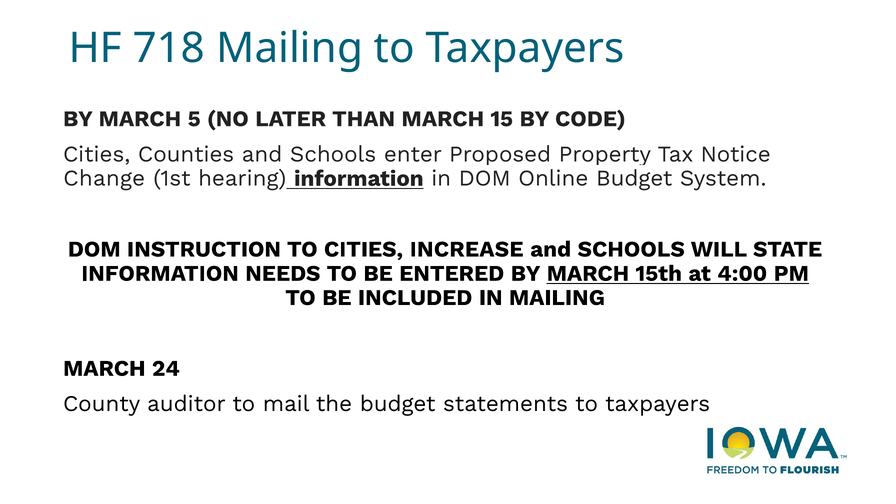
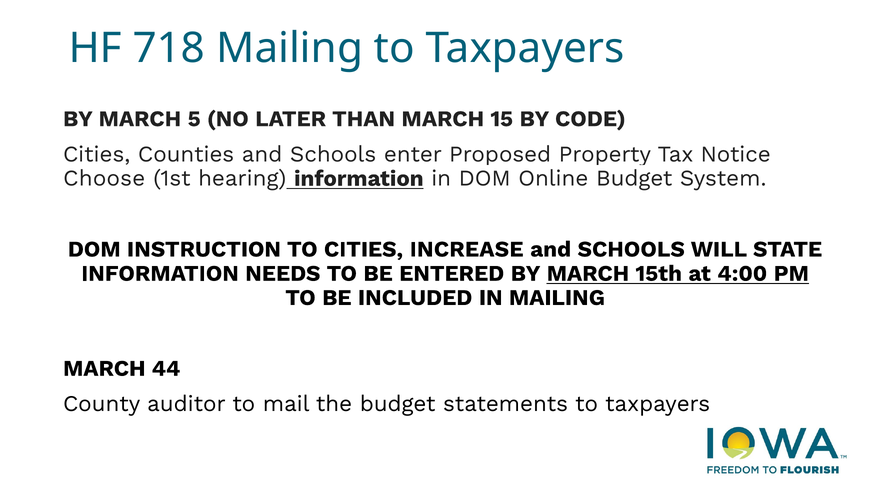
Change: Change -> Choose (104, 178)
24: 24 -> 44 (166, 368)
